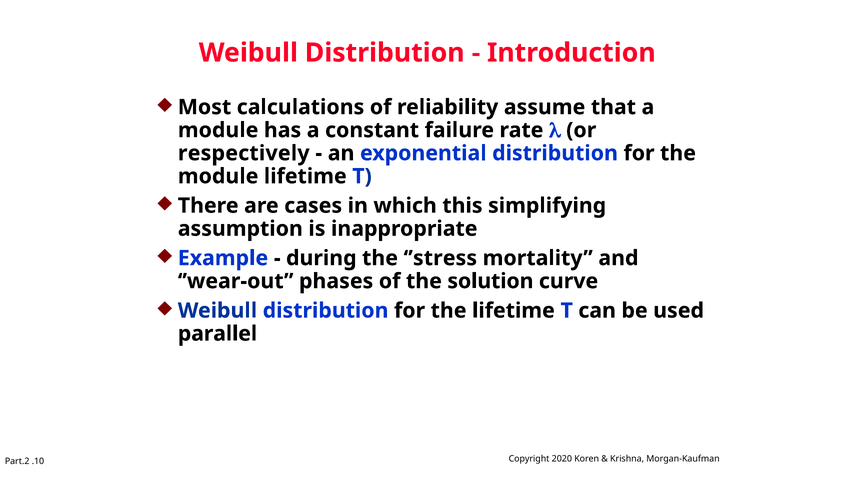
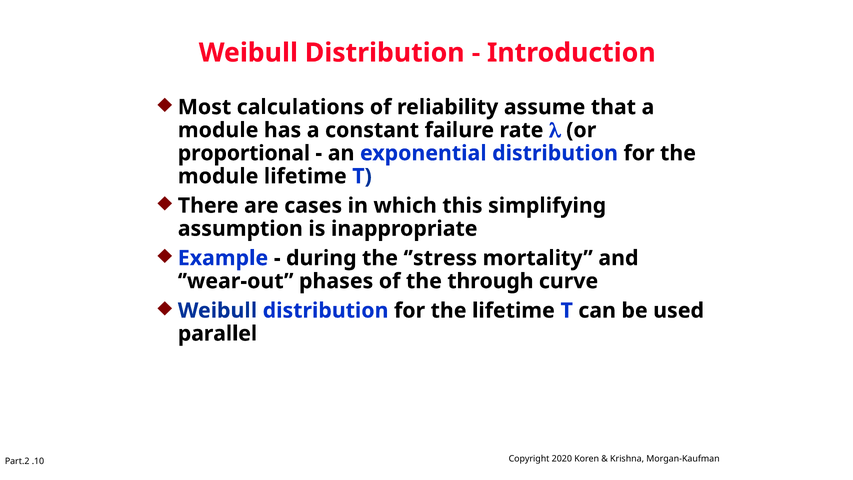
respectively: respectively -> proportional (244, 153)
solution: solution -> through (490, 281)
